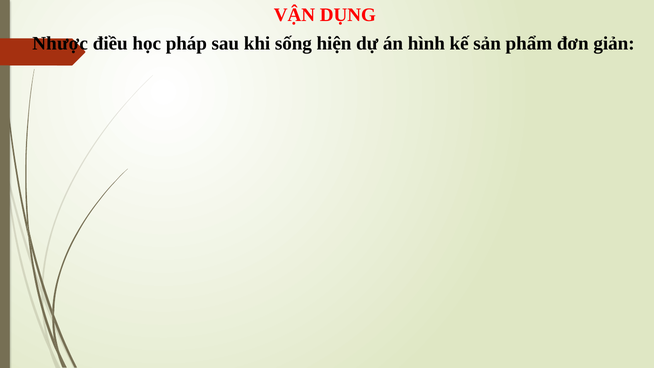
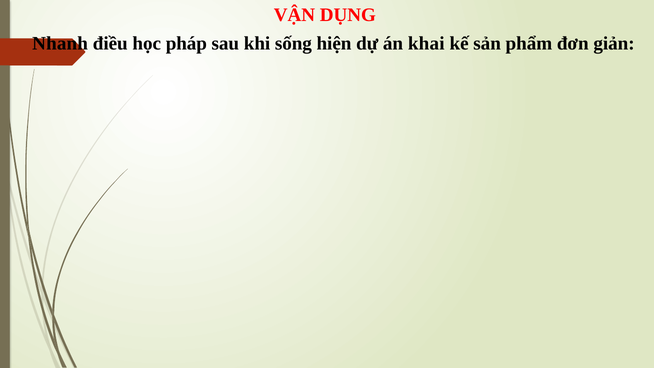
Nhược: Nhược -> Nhanh (60, 43)
hình: hình -> khai (426, 43)
